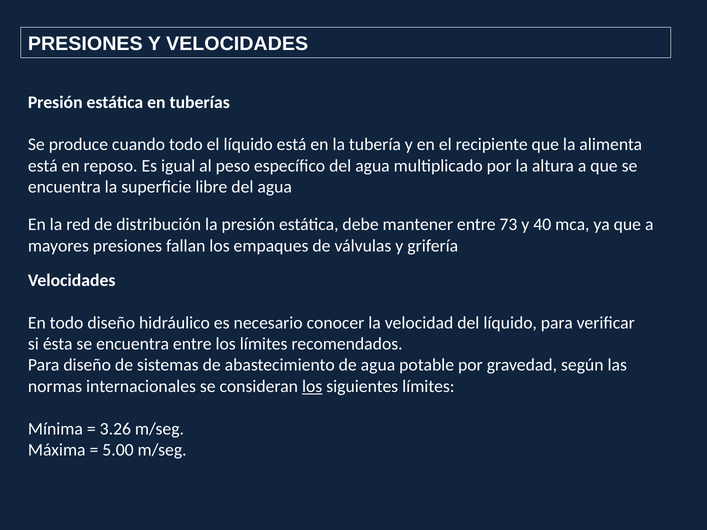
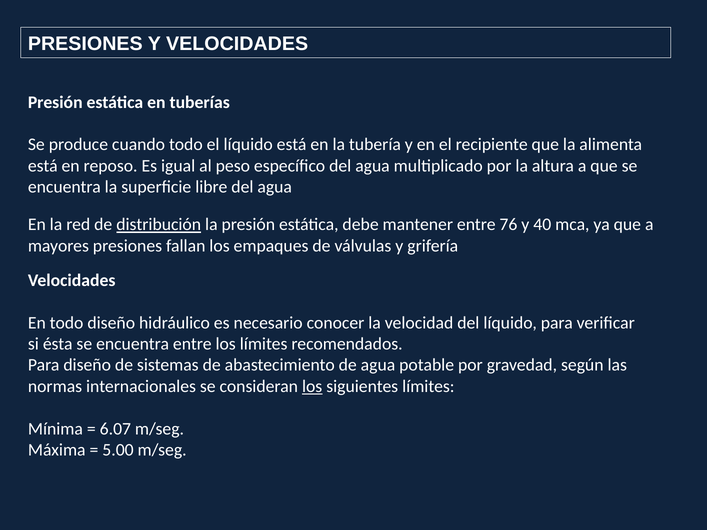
distribución underline: none -> present (159, 225)
73: 73 -> 76 (508, 225)
3.26: 3.26 -> 6.07 (115, 429)
